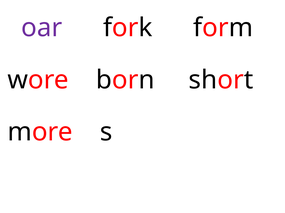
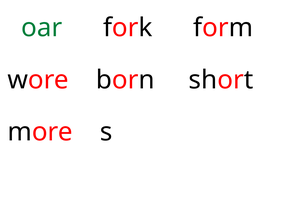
oar colour: purple -> green (42, 28)
